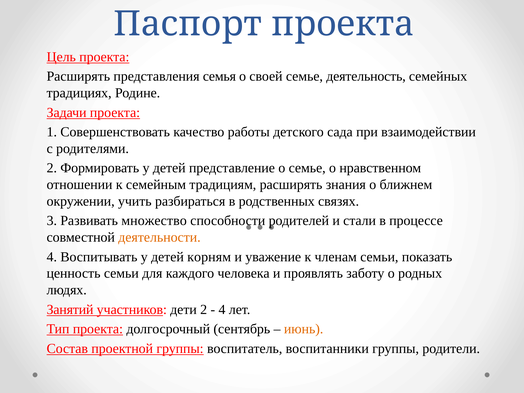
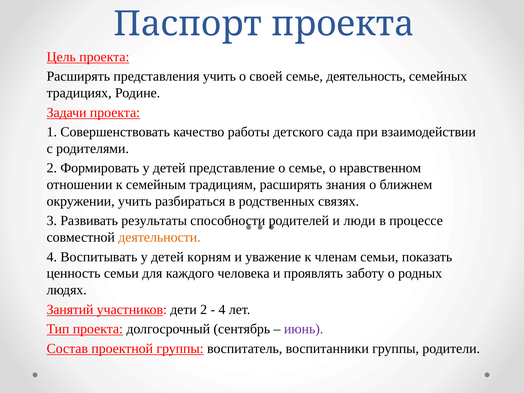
представления семья: семья -> учить (219, 76)
множество: множество -> результаты (154, 221)
стали: стали -> люди (360, 221)
июнь colour: orange -> purple (304, 329)
